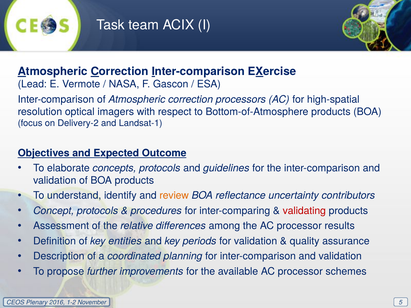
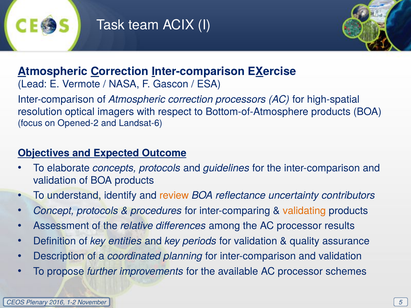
Delivery-2: Delivery-2 -> Opened-2 (78, 123)
Landsat-1: Landsat-1 -> Landsat-6 (141, 123)
validating colour: red -> orange (304, 211)
